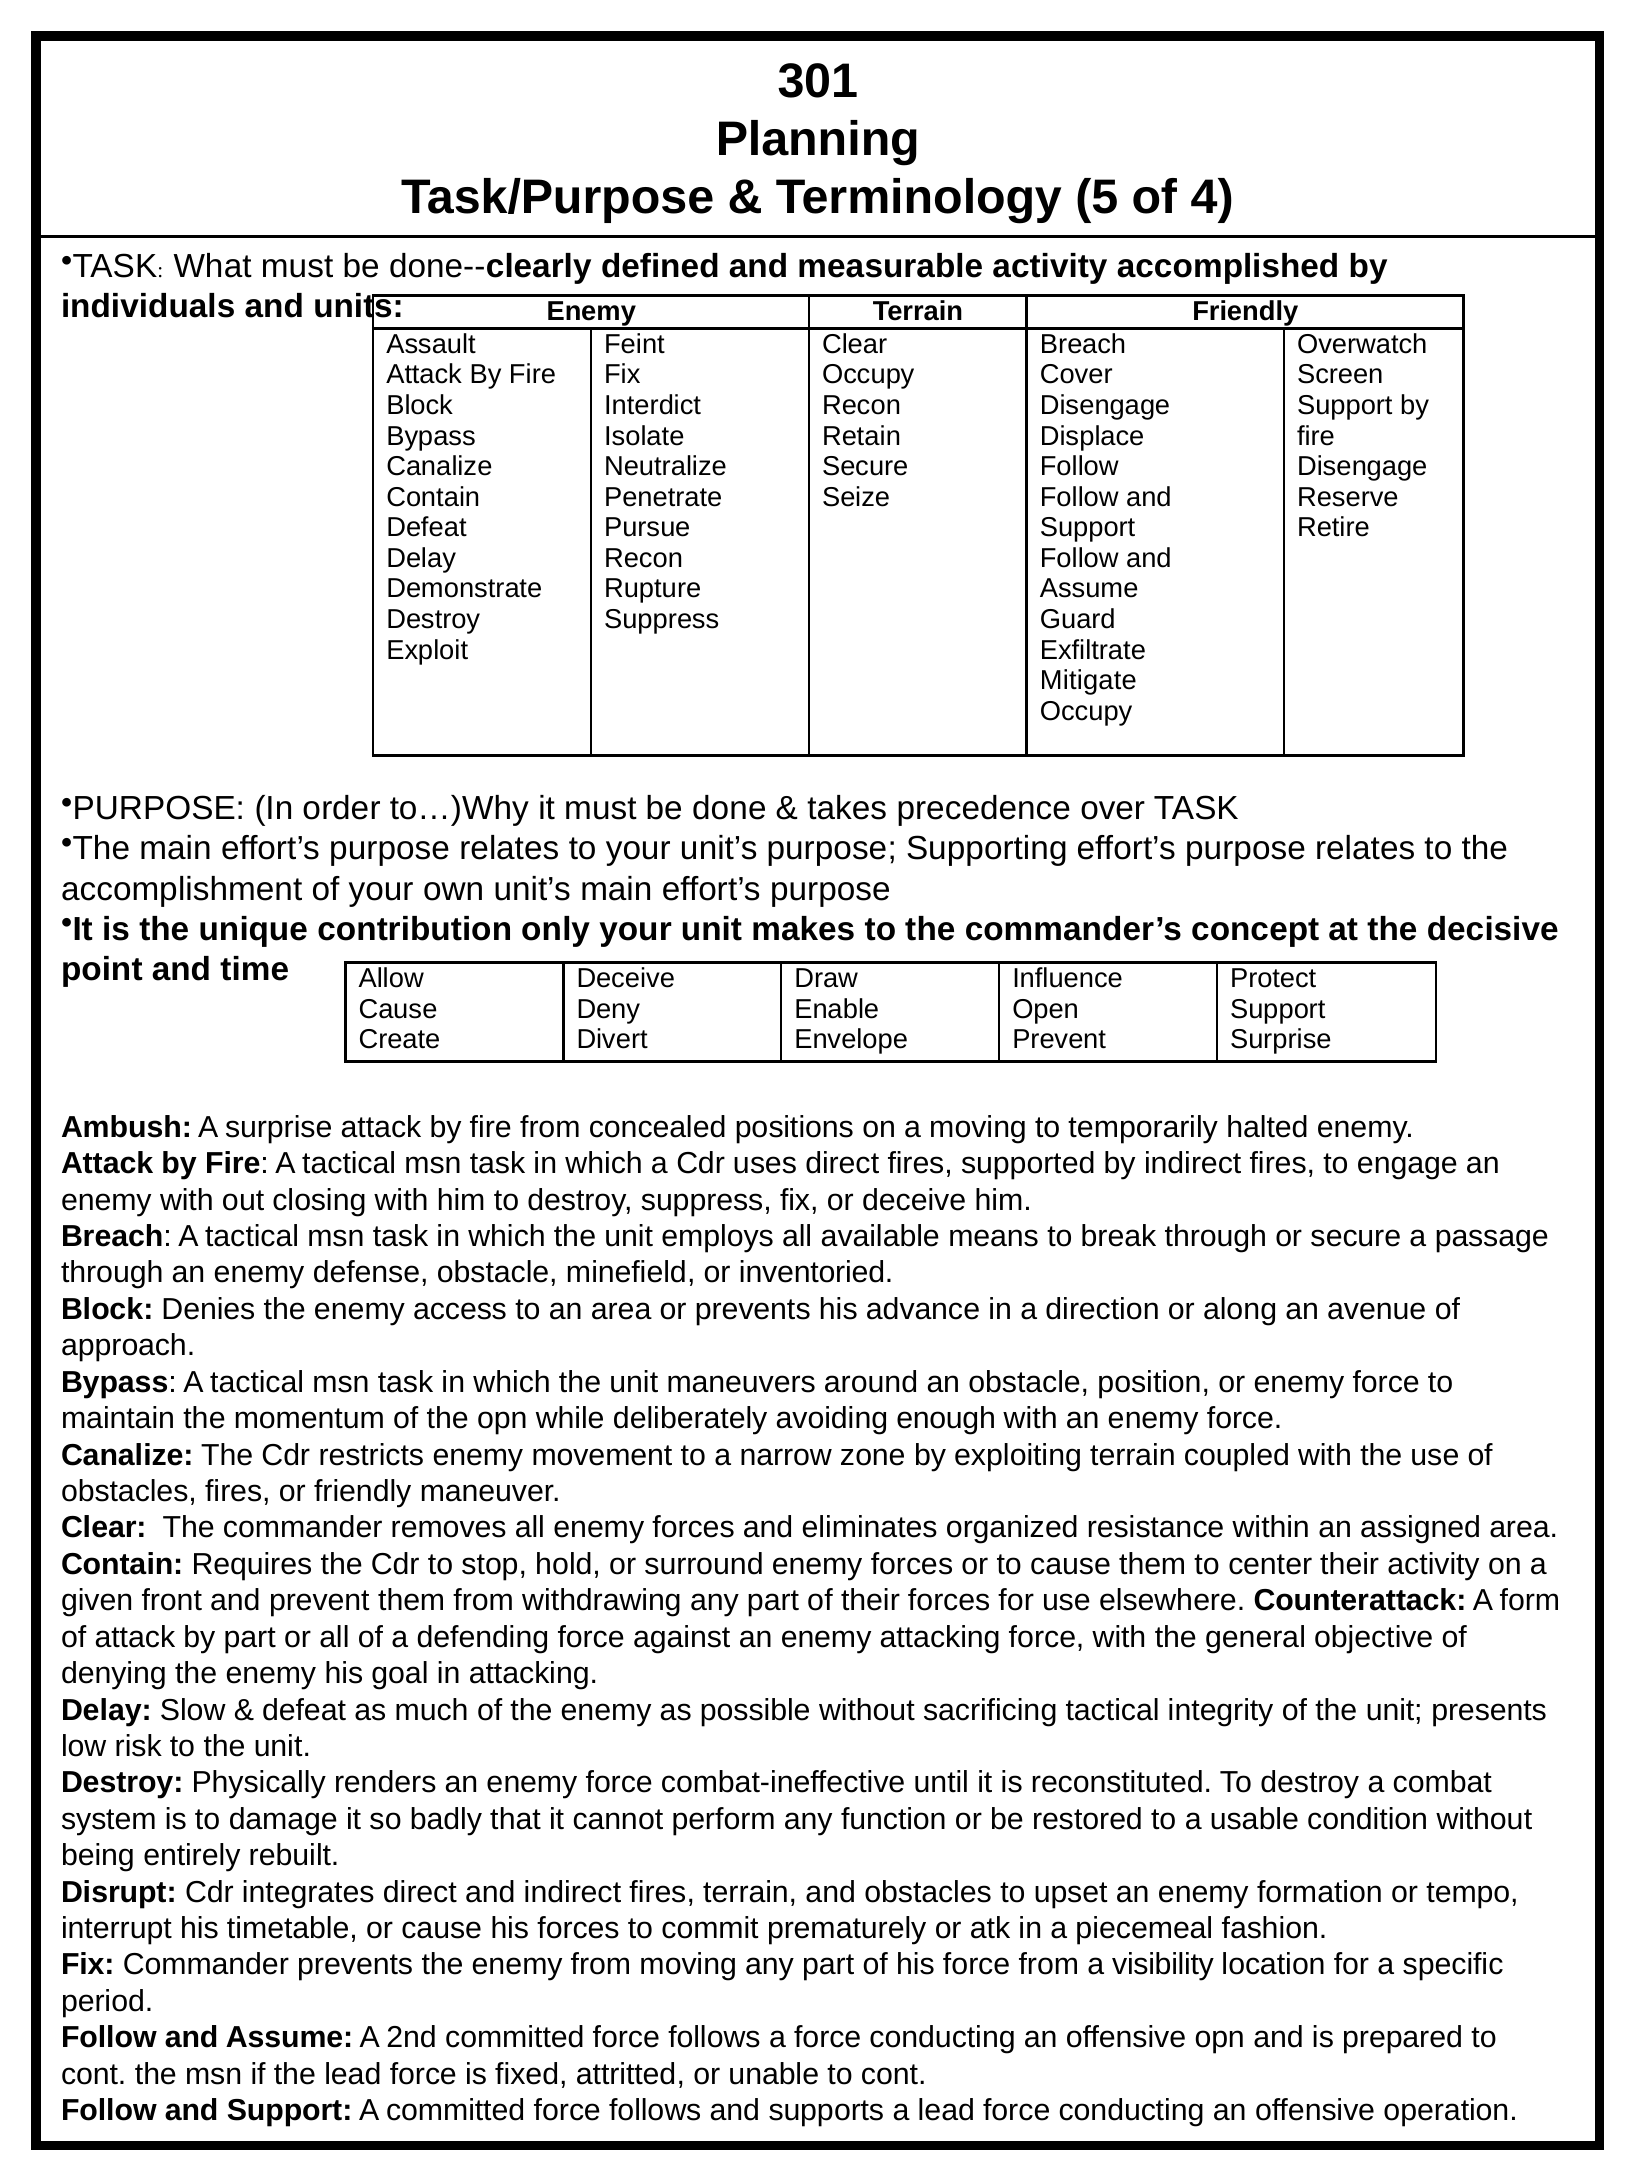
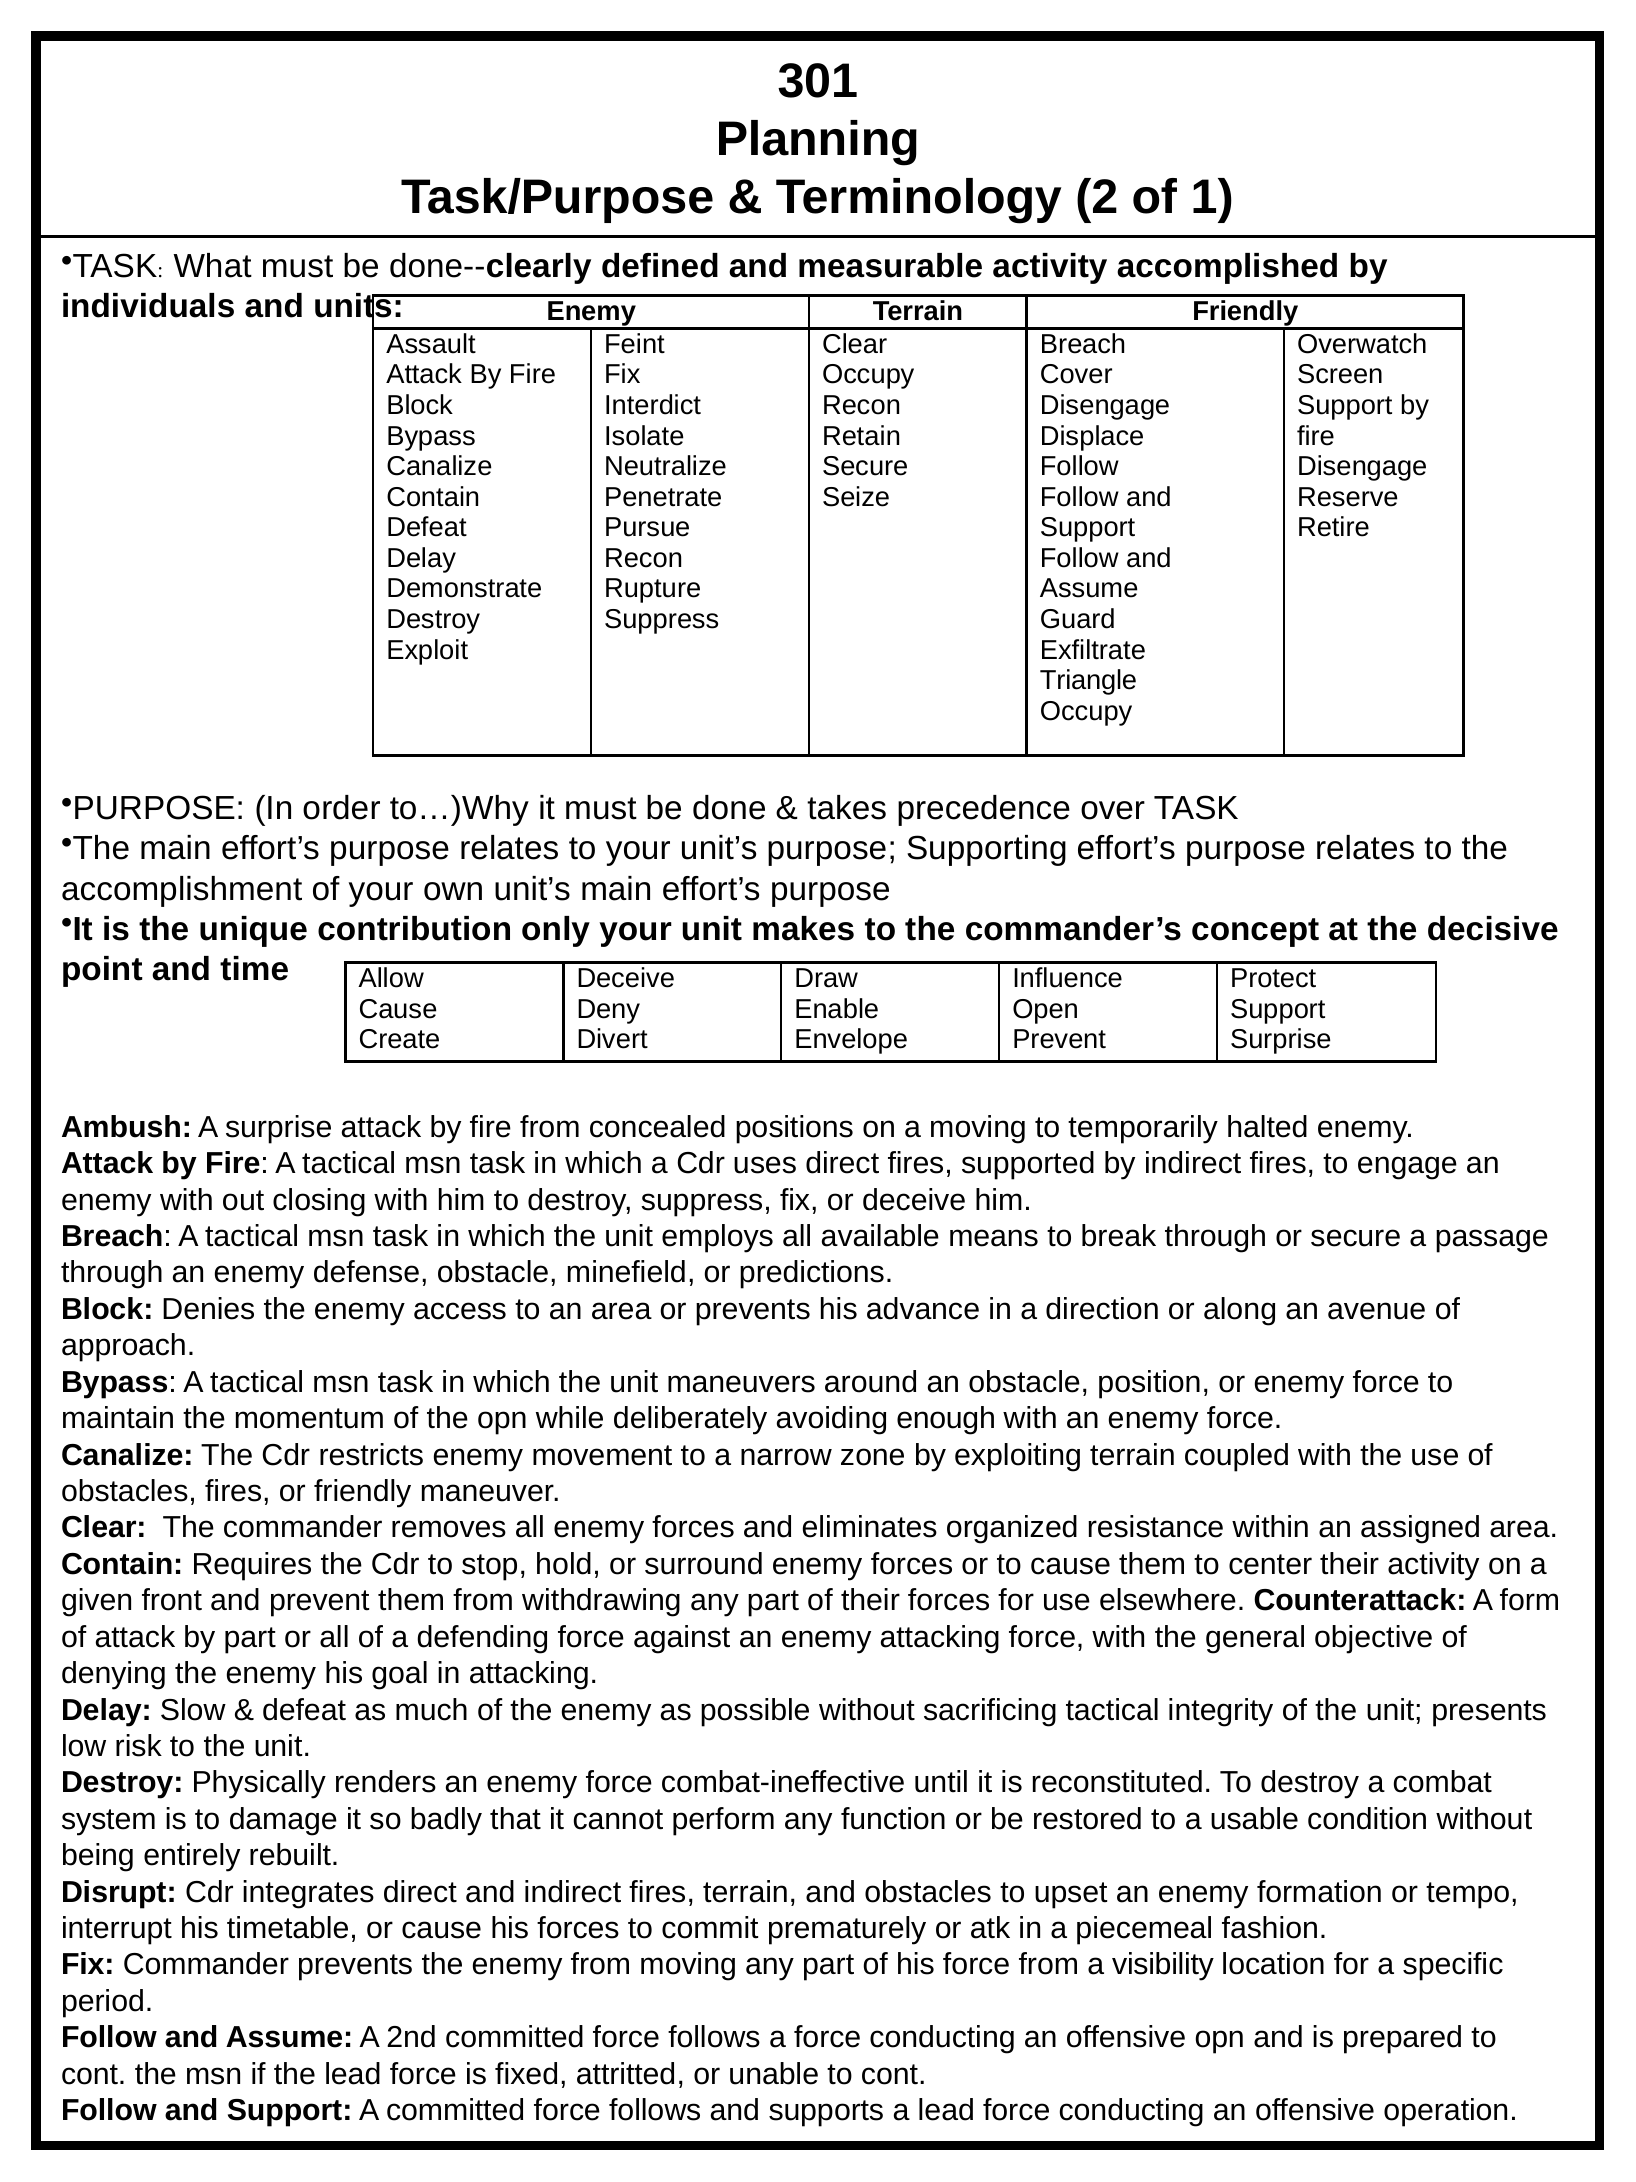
5: 5 -> 2 (1097, 198)
4: 4 -> 1 (1212, 198)
Mitigate: Mitigate -> Triangle (1089, 681)
inventoried: inventoried -> predictions (816, 1273)
